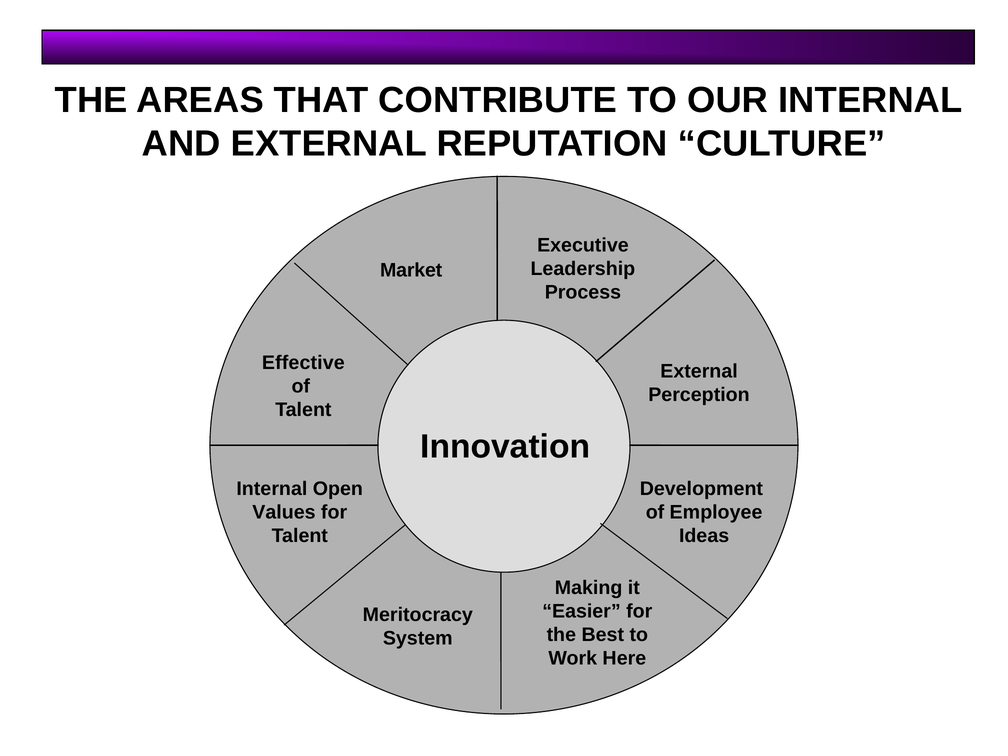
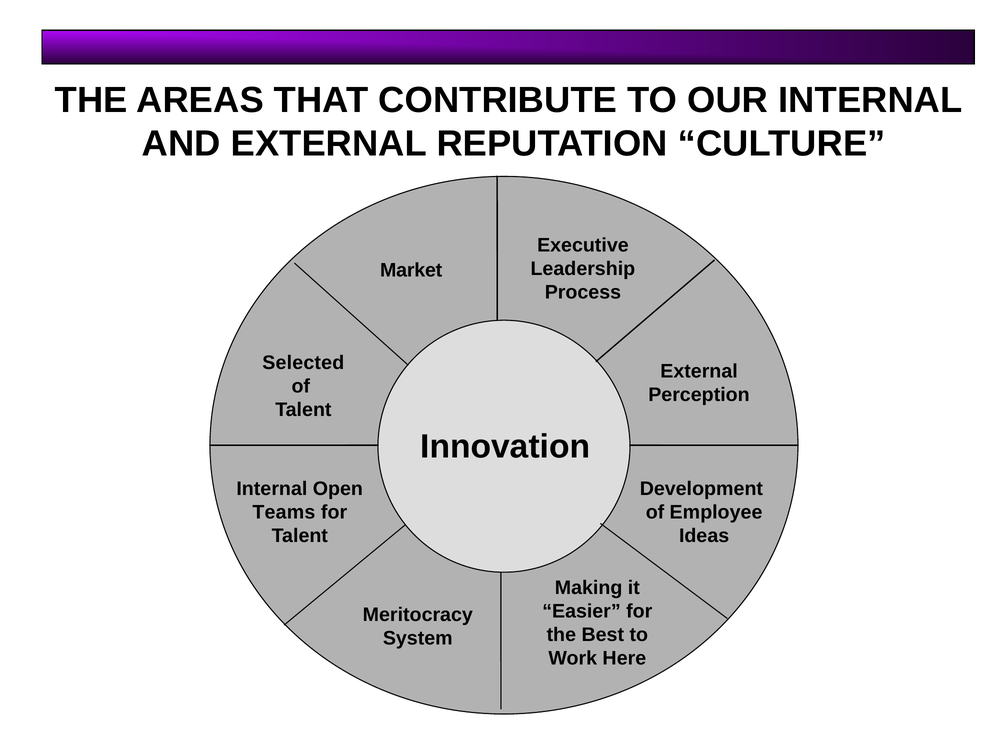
Effective: Effective -> Selected (303, 363)
Values: Values -> Teams (284, 512)
